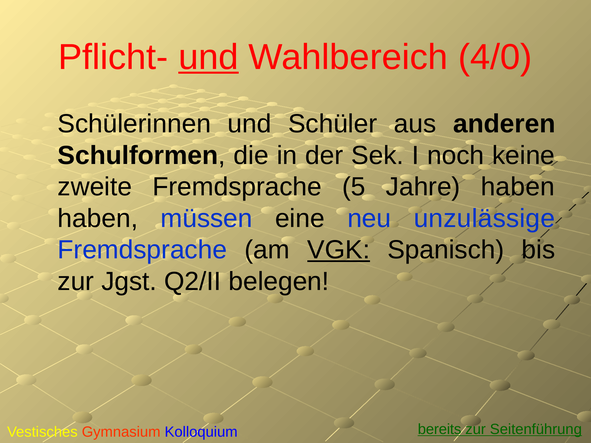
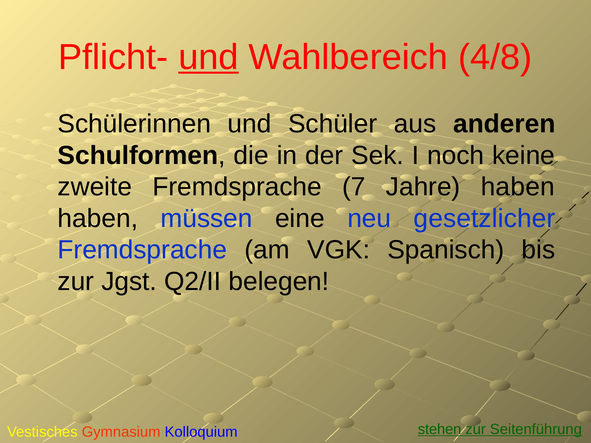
4/0: 4/0 -> 4/8 (495, 57)
5: 5 -> 7 (354, 187)
unzulässige: unzulässige -> gesetzlicher (484, 219)
VGK underline: present -> none (339, 250)
bereits: bereits -> stehen (440, 429)
